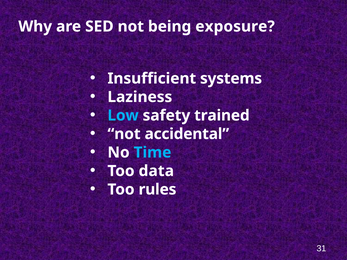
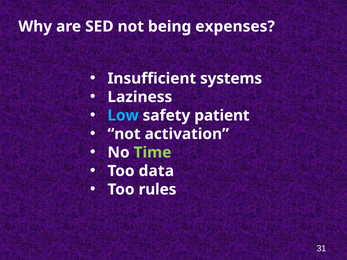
exposure: exposure -> expenses (235, 26)
trained: trained -> patient (222, 116)
accidental: accidental -> activation (187, 134)
Time colour: light blue -> light green (152, 153)
